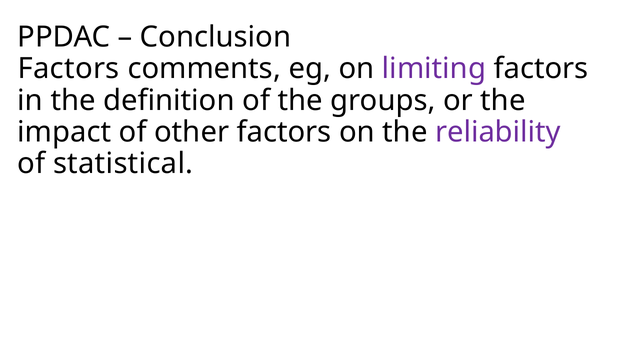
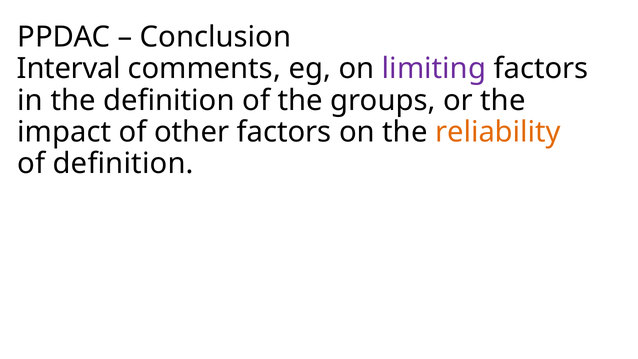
Factors: Factors -> Interval (69, 69)
reliability colour: purple -> orange (498, 132)
of statistical: statistical -> definition (123, 164)
